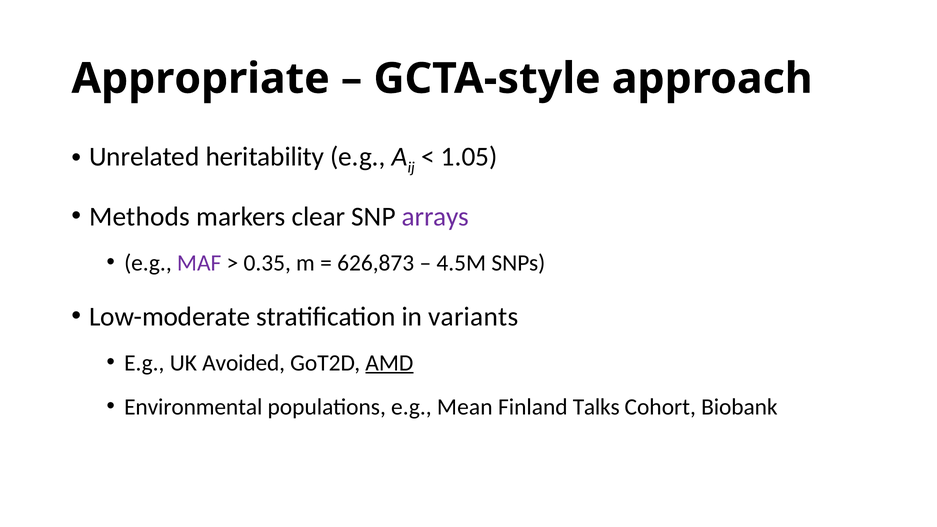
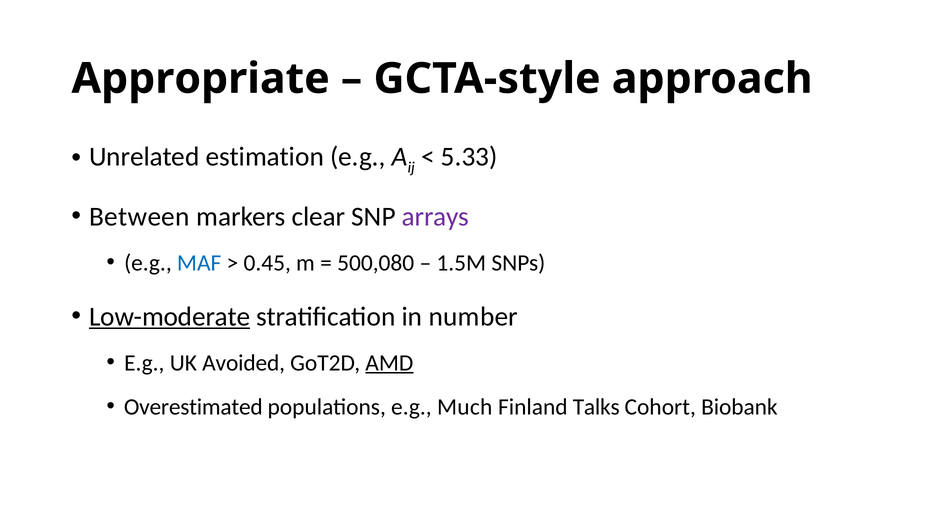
heritability: heritability -> estimation (265, 157)
1.05: 1.05 -> 5.33 (469, 157)
Methods: Methods -> Between (139, 217)
MAF colour: purple -> blue (199, 263)
0.35: 0.35 -> 0.45 (267, 263)
626,873: 626,873 -> 500,080 (376, 263)
4.5M: 4.5M -> 1.5M (461, 263)
Low-moderate underline: none -> present (170, 317)
variants: variants -> number (473, 317)
Environmental: Environmental -> Overestimated (193, 407)
Mean: Mean -> Much (465, 407)
